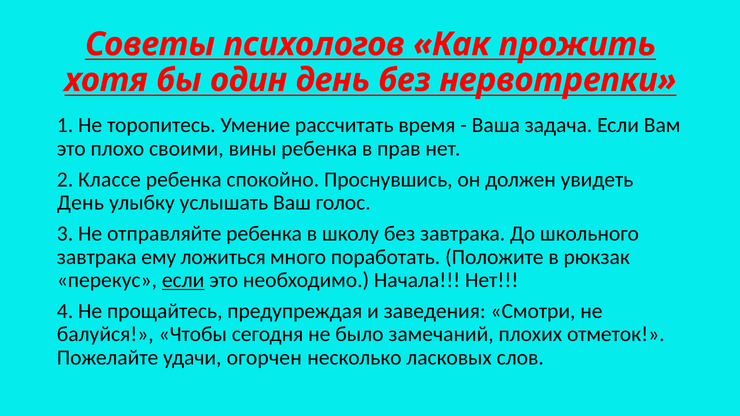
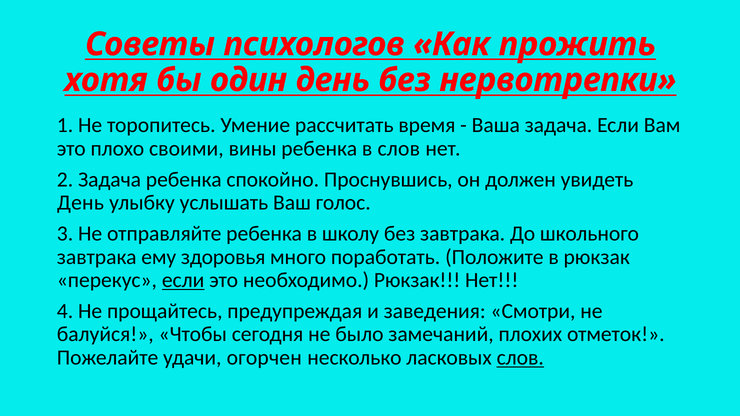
в прав: прав -> слов (399, 149)
2 Классе: Классе -> Задача (110, 180)
ложиться: ложиться -> здоровья (223, 257)
необходимо Начала: Начала -> Рюкзак (417, 280)
слов underline: none -> present (520, 358)
